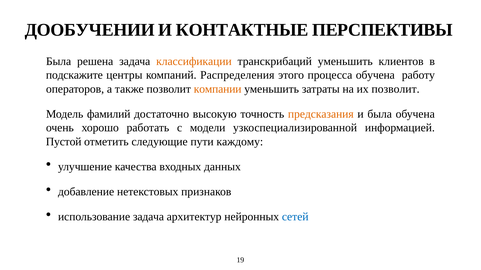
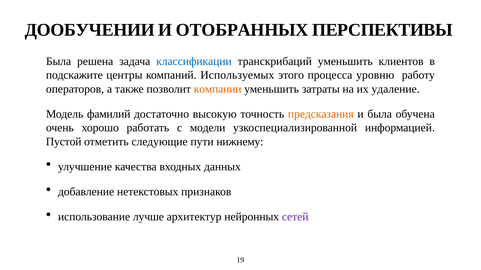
КОНТАКТНЫЕ: КОНТАКТНЫЕ -> ОТОБРАННЫХ (242, 30)
классификации colour: orange -> blue (194, 62)
Распределения: Распределения -> Используемых (237, 75)
процесса обучена: обучена -> уровню (375, 75)
их позволит: позволит -> удаление (396, 89)
каждому: каждому -> нижнему (240, 142)
использование задача: задача -> лучше (148, 217)
сетей colour: blue -> purple (295, 217)
